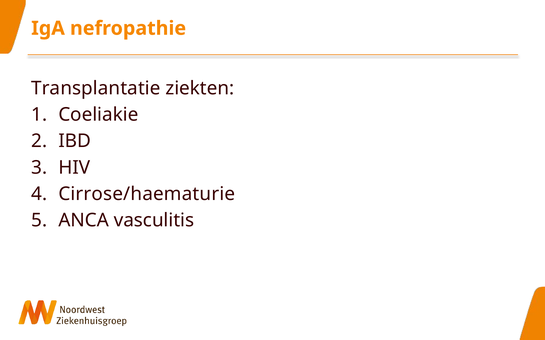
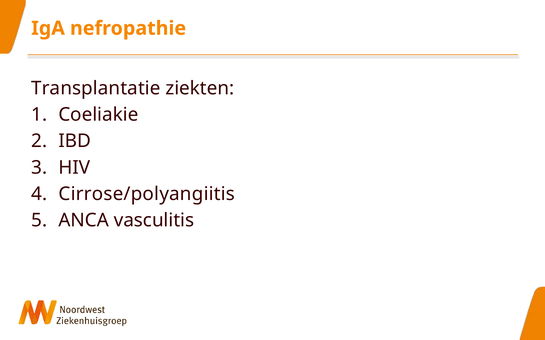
Cirrose/haematurie: Cirrose/haematurie -> Cirrose/polyangiitis (147, 194)
